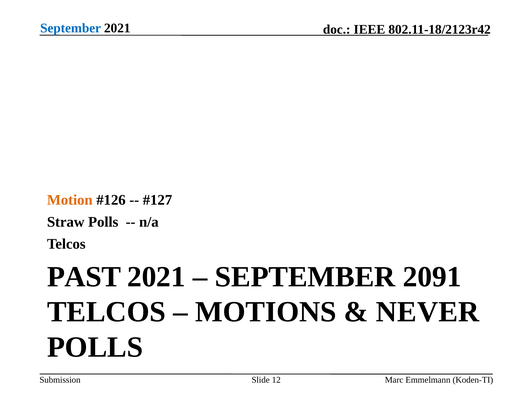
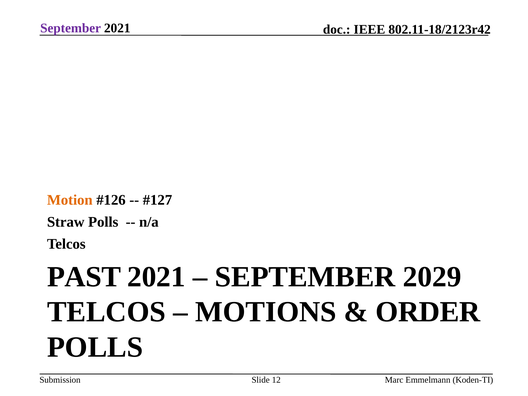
September colour: blue -> purple (71, 28)
2091: 2091 -> 2029 (432, 277)
NEVER: NEVER -> ORDER (428, 312)
